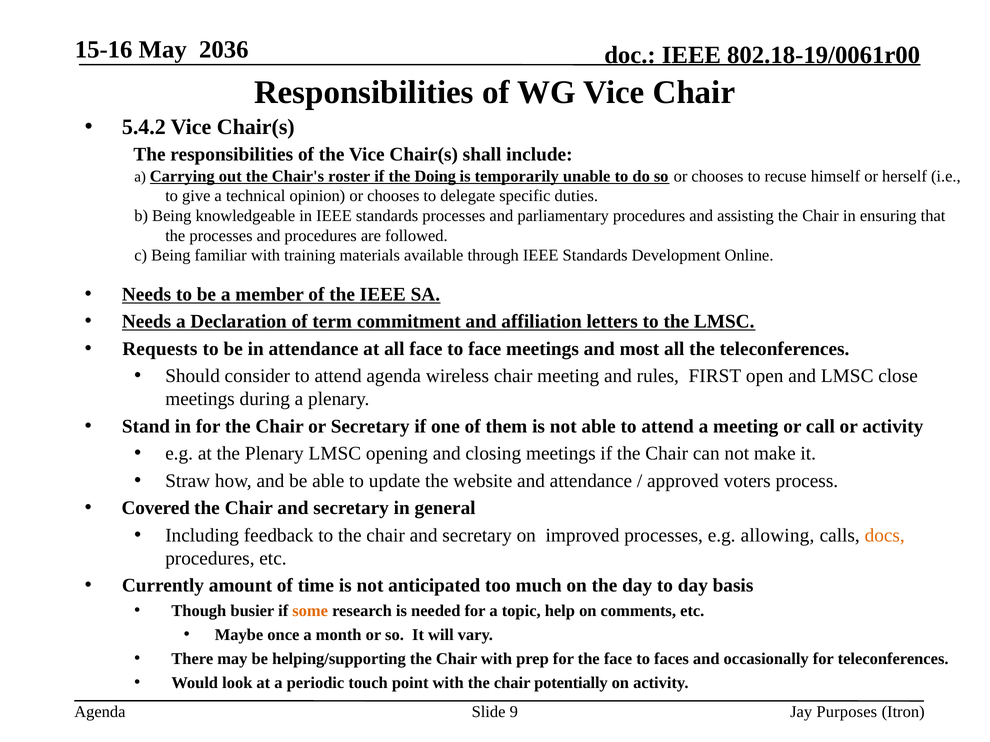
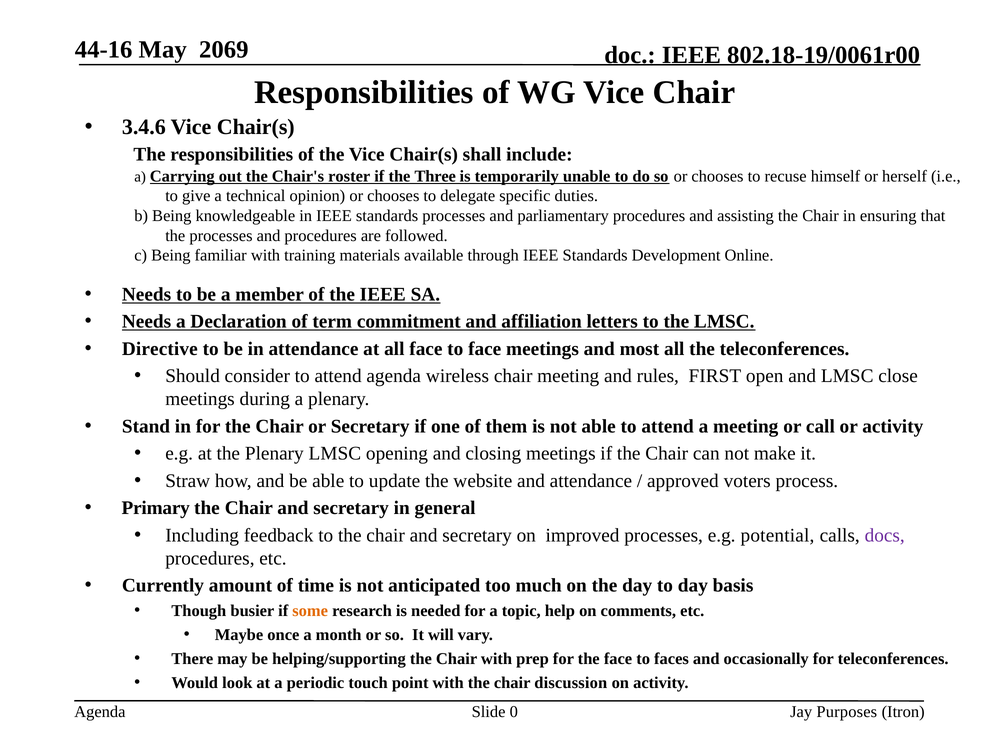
15-16: 15-16 -> 44-16 (104, 50)
2036: 2036 -> 2069 (224, 50)
5.4.2: 5.4.2 -> 3.4.6 (144, 127)
Doing: Doing -> Three (435, 176)
Requests: Requests -> Directive (160, 349)
Covered: Covered -> Primary (156, 508)
allowing: allowing -> potential (778, 536)
docs colour: orange -> purple (885, 536)
potentially: potentially -> discussion (571, 683)
9: 9 -> 0 (514, 712)
